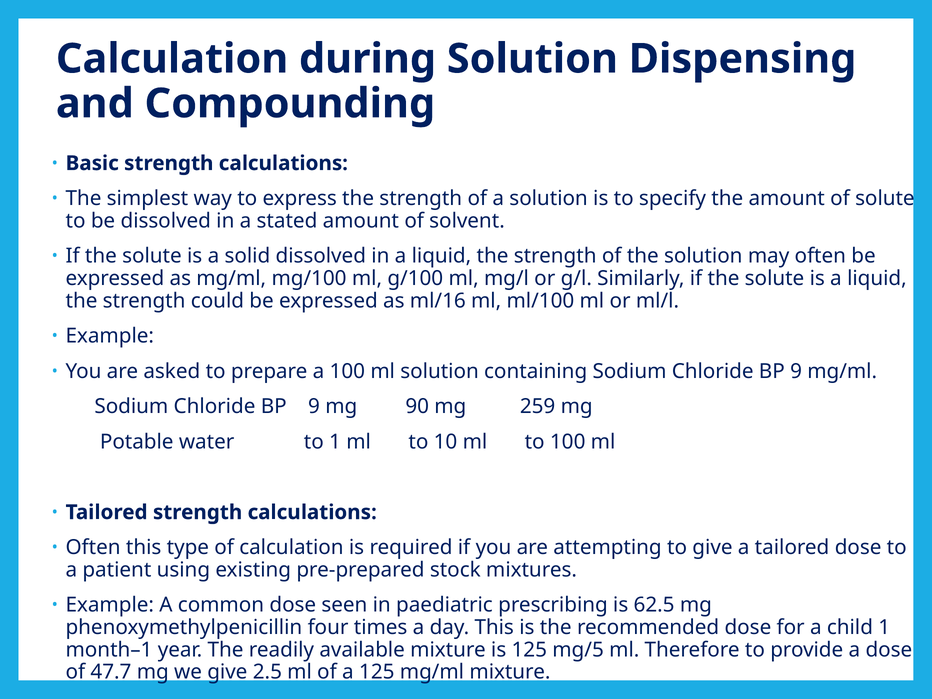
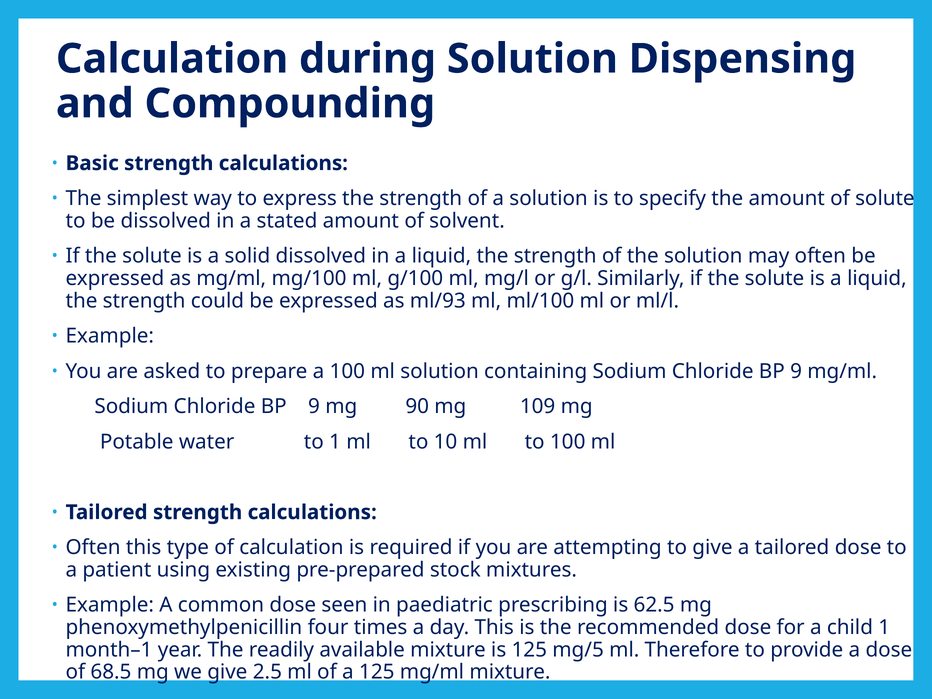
ml/16: ml/16 -> ml/93 (438, 301)
259: 259 -> 109 (538, 407)
47.7: 47.7 -> 68.5 (111, 672)
